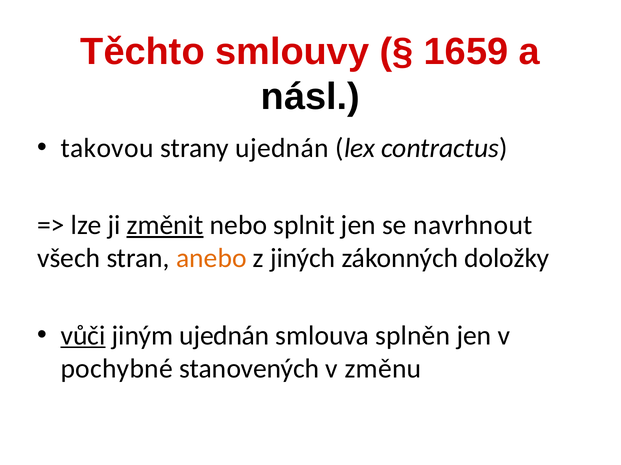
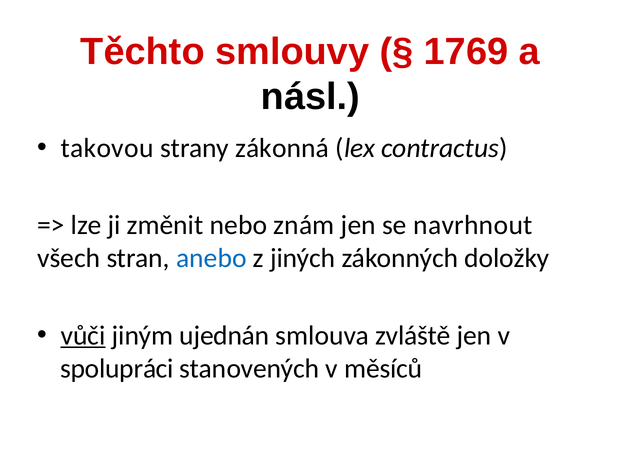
1659: 1659 -> 1769 (466, 52)
strany ujednán: ujednán -> zákonná (282, 148)
změnit underline: present -> none (165, 226)
splnit: splnit -> znám (304, 226)
anebo colour: orange -> blue (211, 259)
splněn: splněn -> zvláště (413, 336)
pochybné: pochybné -> spolupráci (117, 369)
změnu: změnu -> měsíců (383, 369)
